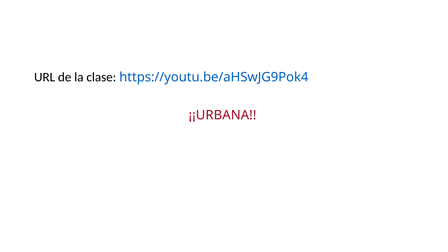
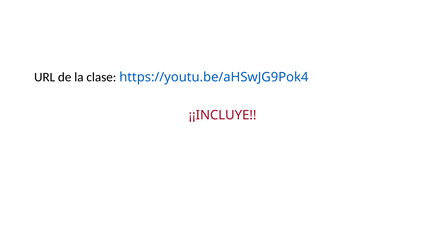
¡¡URBANA: ¡¡URBANA -> ¡¡INCLUYE (223, 115)
